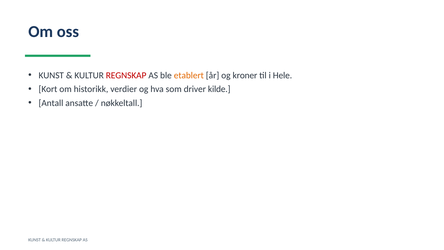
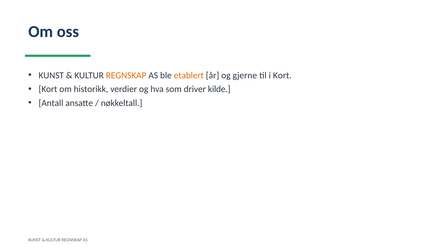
REGNSKAP colour: red -> orange (126, 75)
kroner: kroner -> gjerne (245, 75)
i Hele: Hele -> Kort (282, 75)
